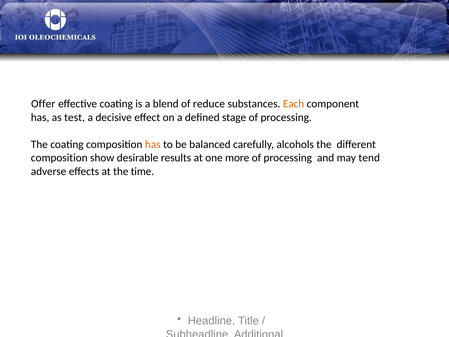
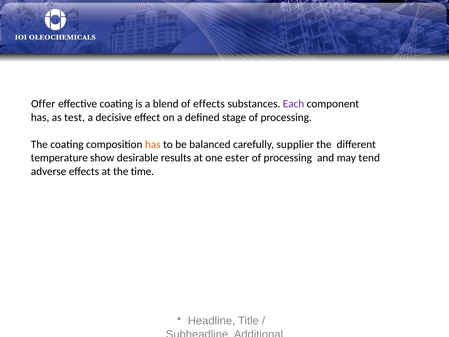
of reduce: reduce -> effects (209, 104)
Each colour: orange -> purple (294, 104)
alcohols: alcohols -> supplier (295, 144)
composition: composition -> temperature (59, 158)
more: more -> ester (237, 158)
